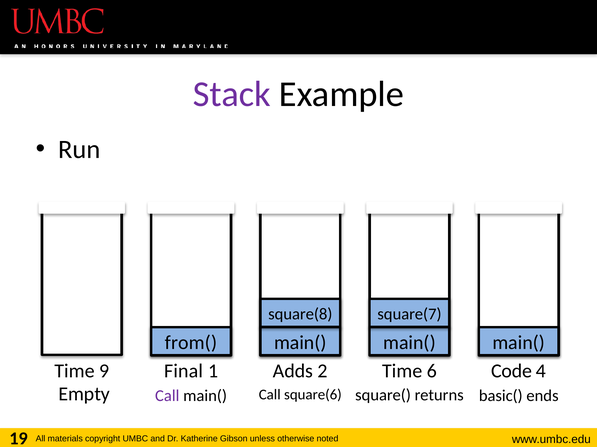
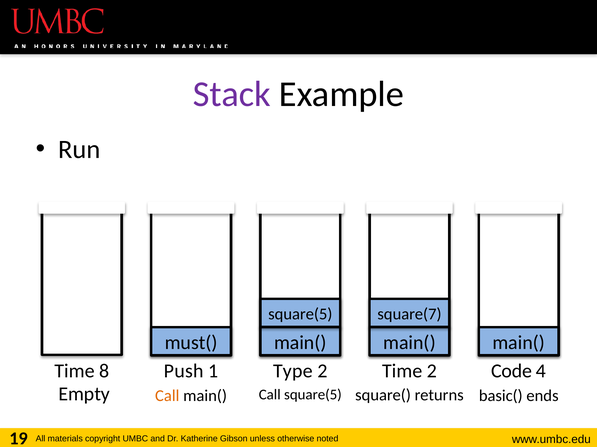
square(8: square(8 -> square(5 (300, 315)
from(: from( -> must( (191, 343)
9: 9 -> 8 (104, 372)
Final: Final -> Push (184, 372)
Adds: Adds -> Type (293, 372)
Time 6: 6 -> 2 (432, 372)
Call square(6: square(6 -> square(5 (313, 395)
Call colour: purple -> orange (167, 397)
